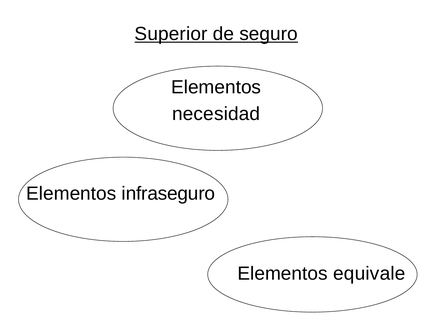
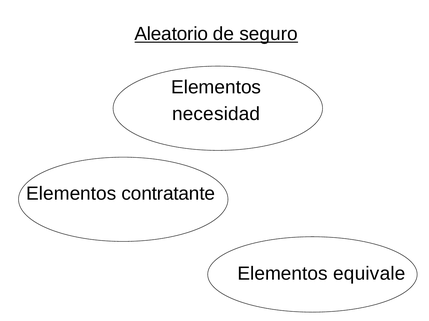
Superior: Superior -> Aleatorio (171, 34)
infraseguro: infraseguro -> contratante (168, 194)
